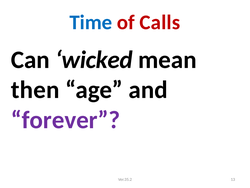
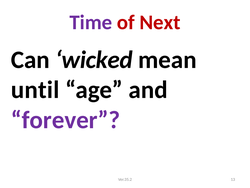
Time colour: blue -> purple (91, 22)
Calls: Calls -> Next (160, 22)
then: then -> until (35, 90)
